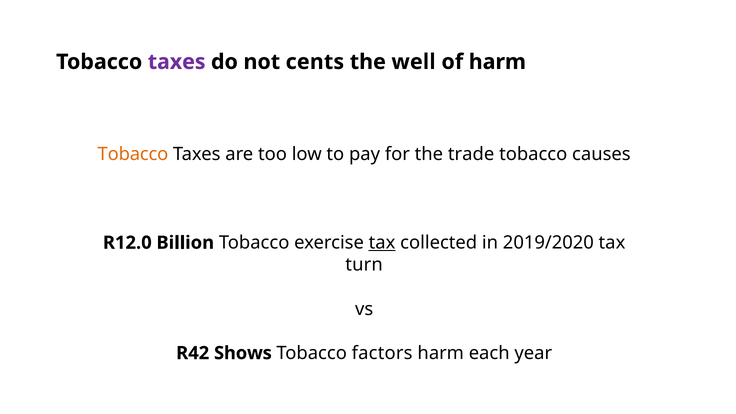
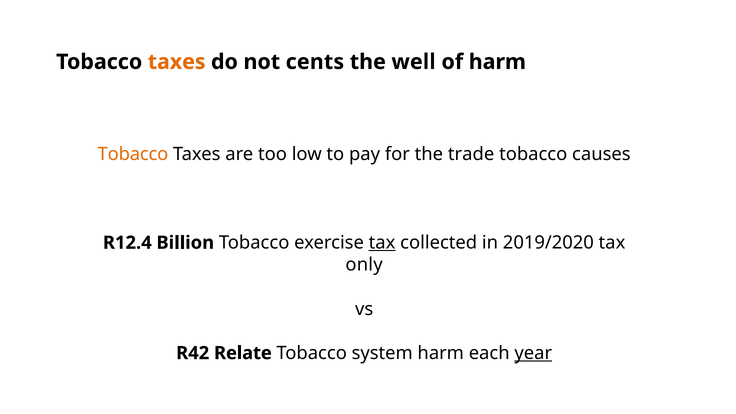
taxes colour: purple -> orange (177, 62)
R12.0: R12.0 -> R12.4 (127, 243)
turn: turn -> only (364, 265)
Shows: Shows -> Relate (243, 353)
factors: factors -> system (382, 353)
year underline: none -> present (533, 353)
